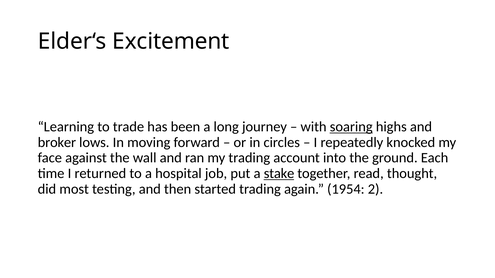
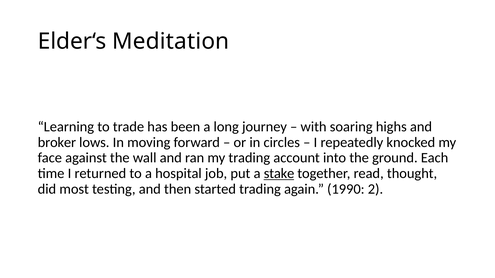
Excitement: Excitement -> Meditation (171, 42)
soaring underline: present -> none (351, 127)
1954: 1954 -> 1990 (346, 189)
